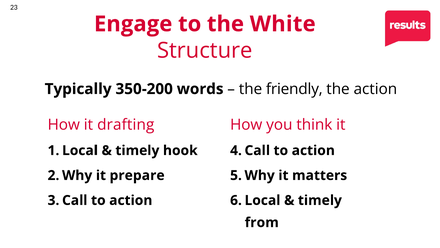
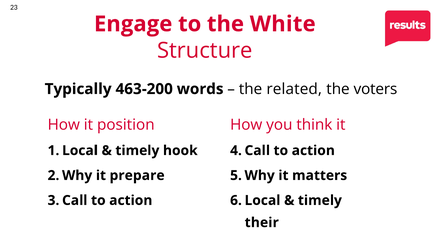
350-200: 350-200 -> 463-200 (144, 89)
friendly: friendly -> related (294, 89)
the action: action -> voters (375, 89)
drafting: drafting -> position (126, 125)
from: from -> their (262, 222)
